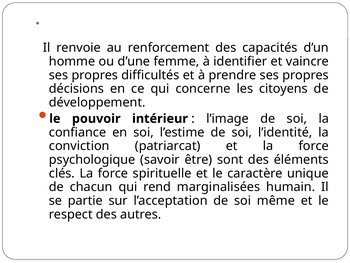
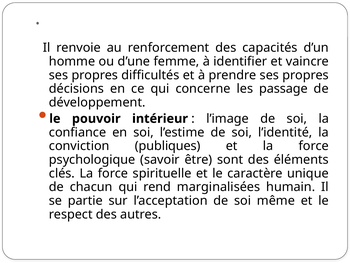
citoyens: citoyens -> passage (283, 89)
patriarcat: patriarcat -> publiques (168, 146)
